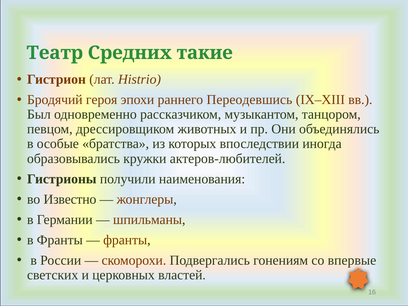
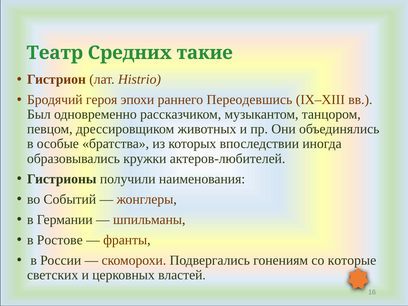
Известно: Известно -> Событий (70, 199)
в Франты: Франты -> Ростове (60, 240)
впервые: впервые -> которые (352, 260)
